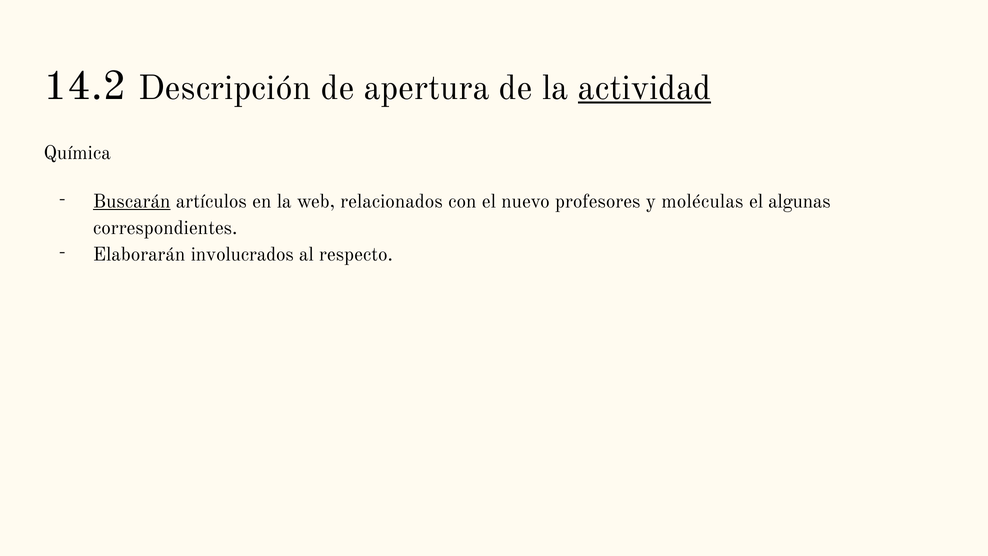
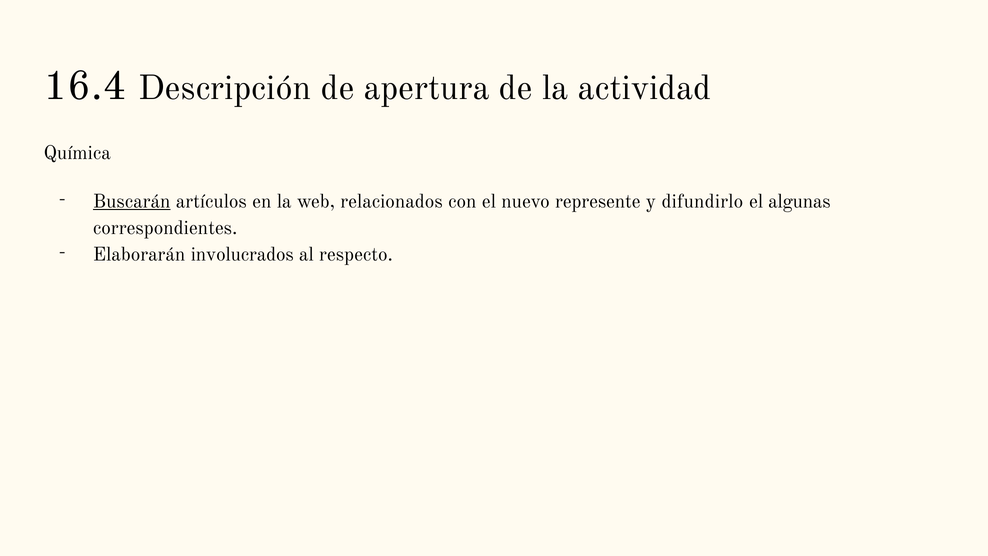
14.2: 14.2 -> 16.4 (85, 86)
actividad underline: present -> none (645, 88)
profesores: profesores -> represente (598, 201)
moléculas: moléculas -> difundirlo (702, 201)
